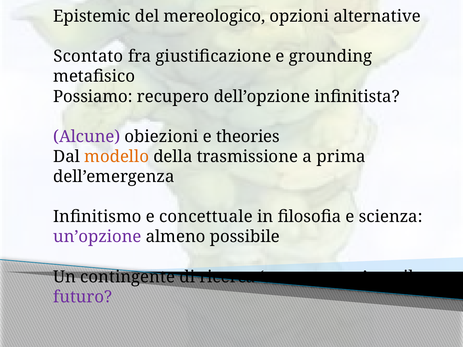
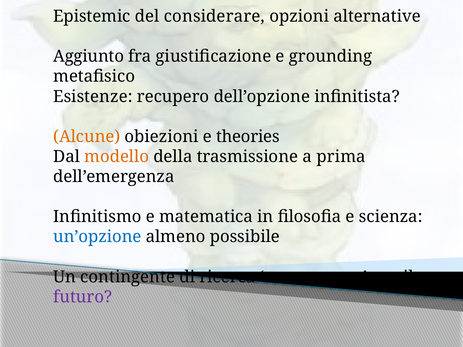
mereologico: mereologico -> considerare (214, 16)
Scontato: Scontato -> Aggiunto (89, 56)
Possiamo: Possiamo -> Esistenze (93, 97)
Alcune colour: purple -> orange (87, 137)
concettuale: concettuale -> matematica (206, 217)
un’opzione colour: purple -> blue (97, 237)
